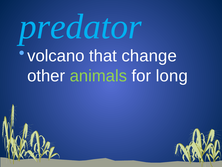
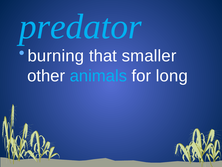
volcano: volcano -> burning (56, 56)
change: change -> smaller (149, 56)
animals colour: light green -> light blue (98, 76)
